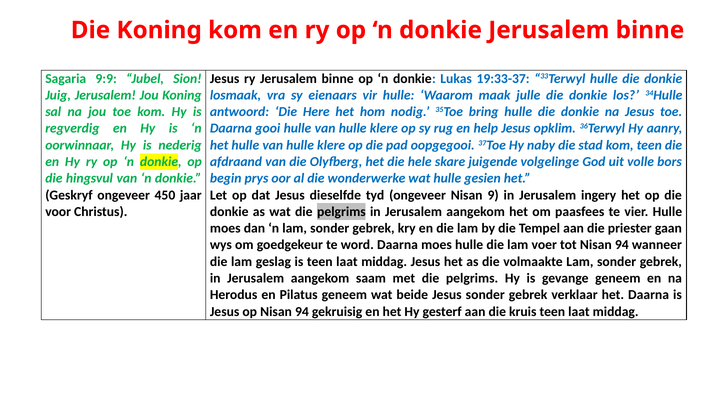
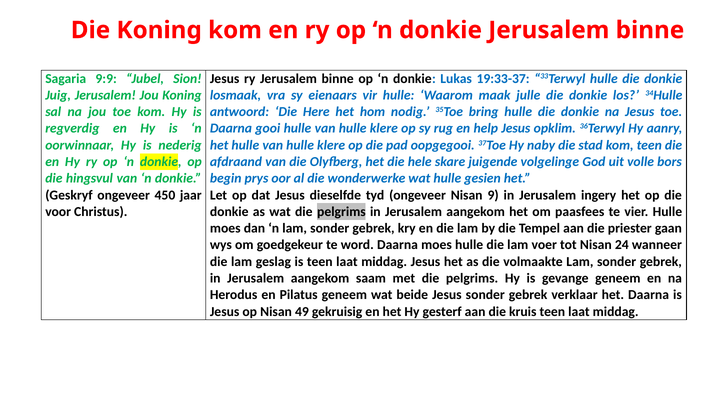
tot Nisan 94: 94 -> 24 (622, 245)
op Nisan 94: 94 -> 49 (302, 311)
